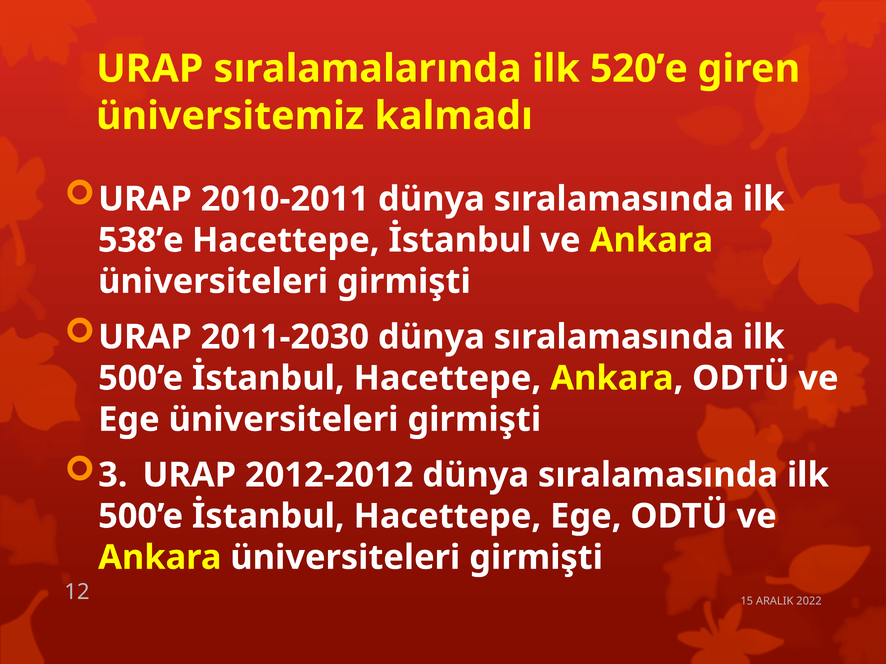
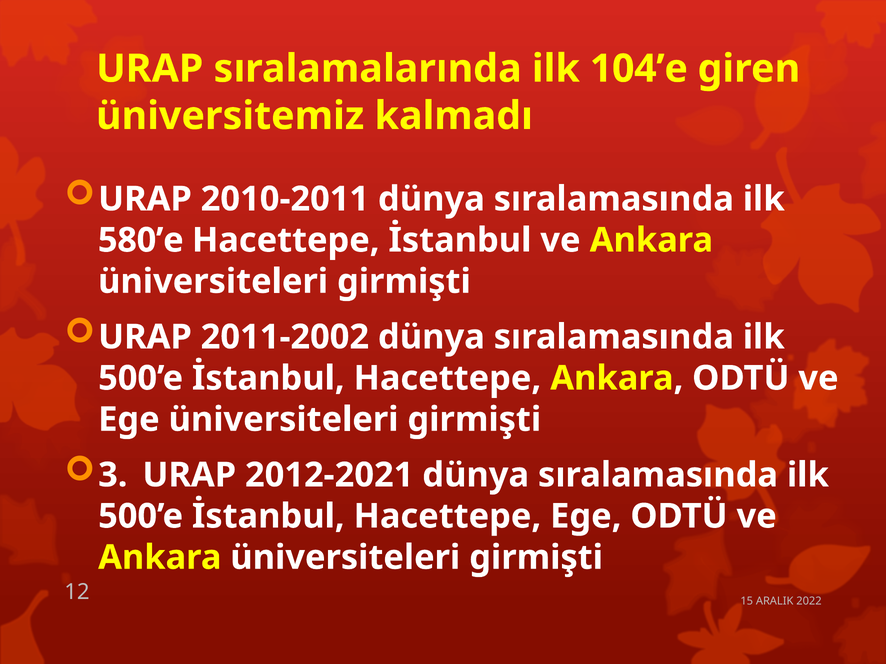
520’e: 520’e -> 104’e (639, 69)
538’e: 538’e -> 580’e (141, 240)
2011-2030: 2011-2030 -> 2011-2002 (285, 337)
2012-2012: 2012-2012 -> 2012-2021 (329, 475)
